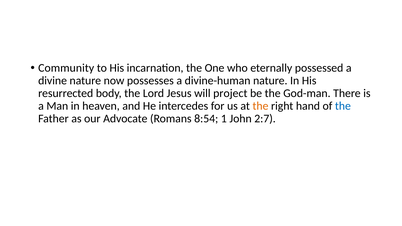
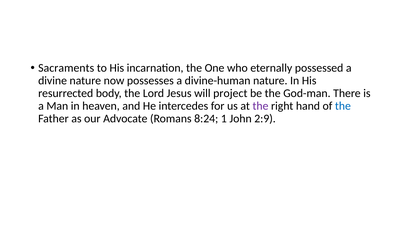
Community: Community -> Sacraments (66, 68)
the colour: orange -> purple (260, 106)
8:54: 8:54 -> 8:24 (206, 119)
2:7: 2:7 -> 2:9 (265, 119)
